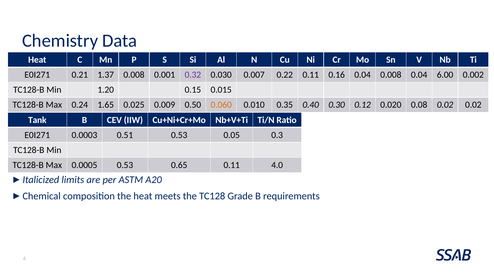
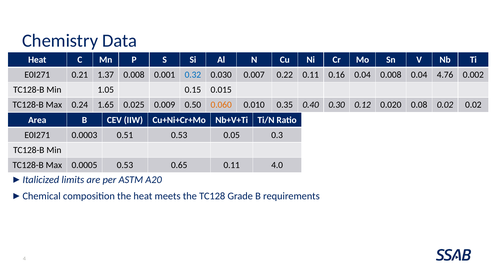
0.32 colour: purple -> blue (193, 75)
6.00: 6.00 -> 4.76 (445, 75)
1.20: 1.20 -> 1.05 (106, 90)
Tank: Tank -> Area (37, 120)
